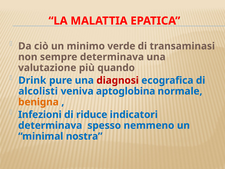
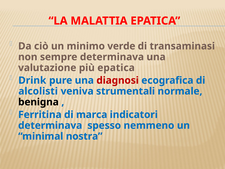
più quando: quando -> epatica (116, 68)
aptoglobina: aptoglobina -> strumentali (126, 91)
benigna colour: orange -> black (38, 102)
Infezioni: Infezioni -> Ferritina (40, 114)
riduce: riduce -> marca (92, 114)
